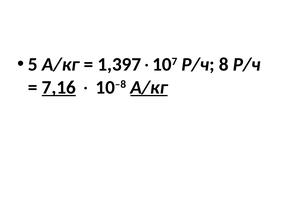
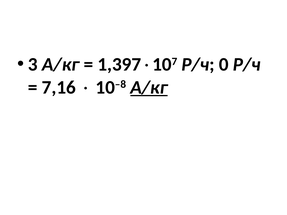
5: 5 -> 3 (33, 64)
8: 8 -> 0 (224, 64)
7,16 underline: present -> none (59, 87)
